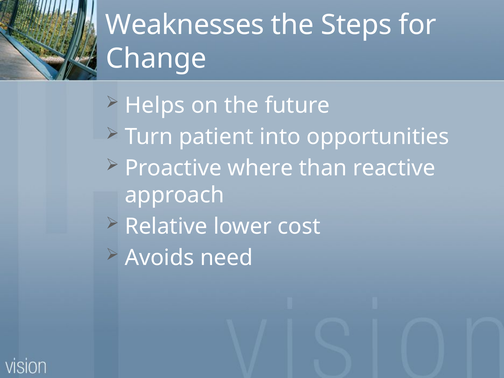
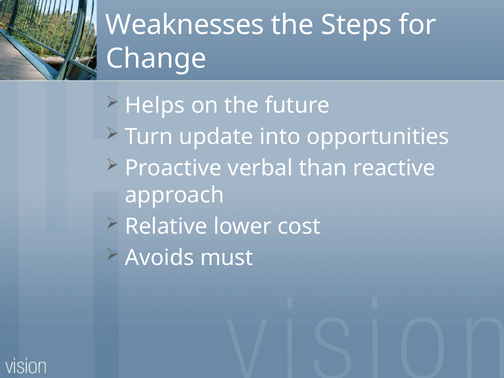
patient: patient -> update (216, 137)
where: where -> verbal (260, 168)
need: need -> must (227, 258)
